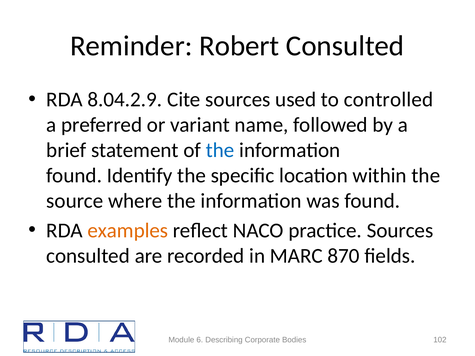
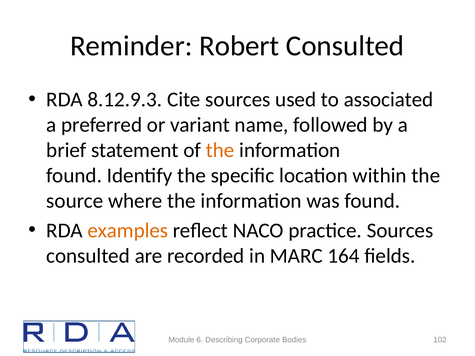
8.04.2.9: 8.04.2.9 -> 8.12.9.3 (125, 100)
controlled: controlled -> associated (389, 100)
the colour: blue -> orange (220, 150)
870: 870 -> 164 (344, 256)
